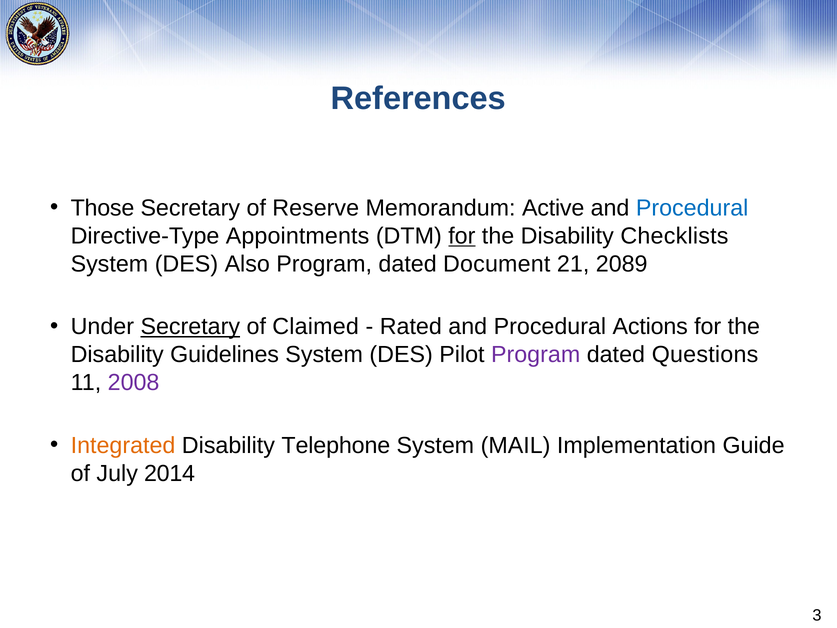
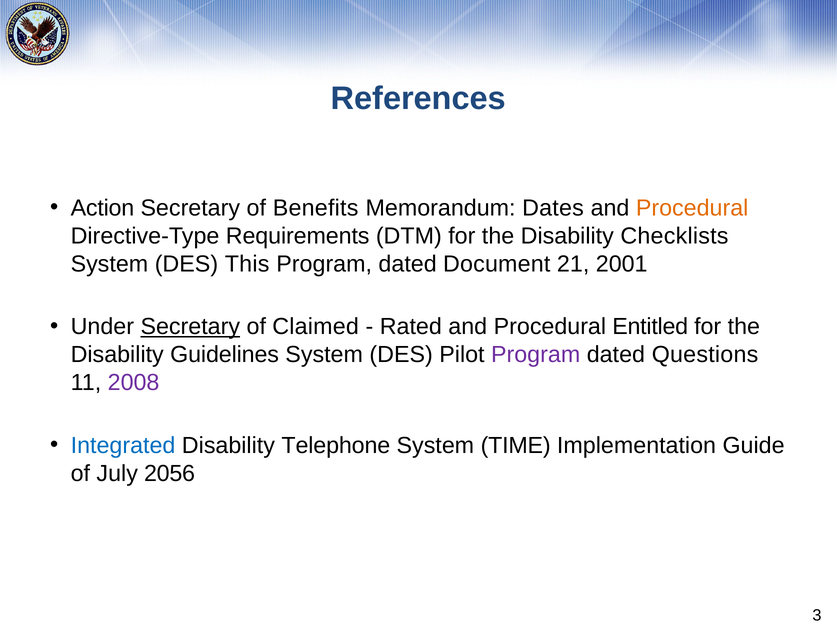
Those: Those -> Action (102, 208)
Reserve: Reserve -> Benefits (316, 208)
Active: Active -> Dates (553, 208)
Procedural colour: blue -> orange (692, 208)
Appointments: Appointments -> Requirements (298, 236)
for underline: present -> none (462, 236)
Also: Also -> This (247, 264)
2089: 2089 -> 2001 (622, 264)
Actions: Actions -> Entitled (650, 327)
Integrated colour: orange -> blue (123, 445)
MAIL: MAIL -> TIME (516, 445)
2014: 2014 -> 2056 (170, 473)
